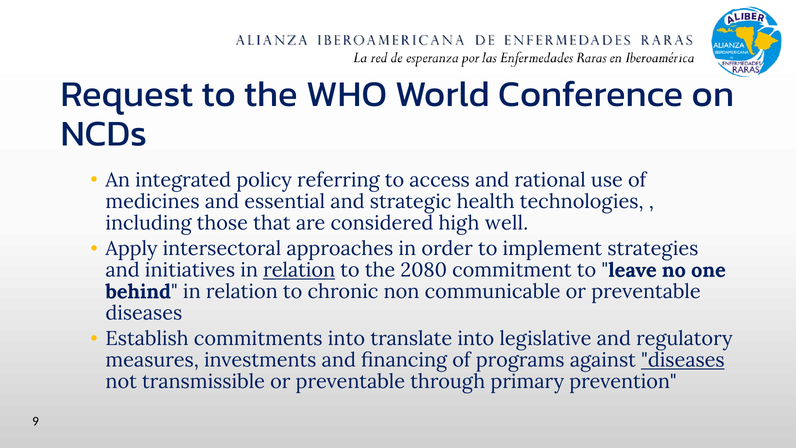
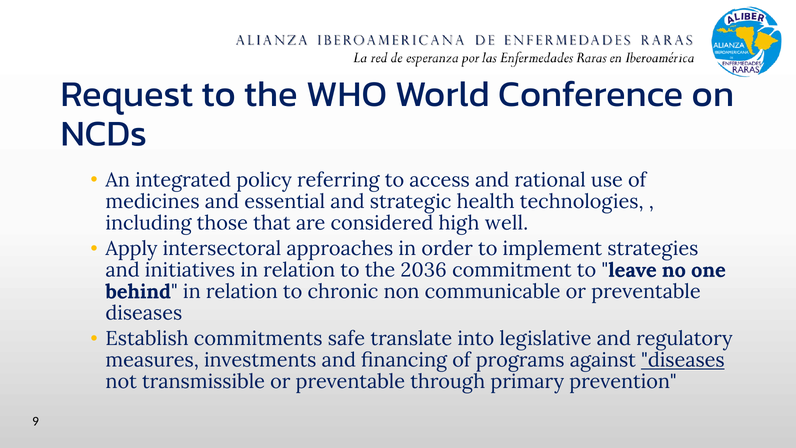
relation underline: present -> none (299, 270)
2080: 2080 -> 2036 (424, 270)
commitments into: into -> safe (346, 339)
